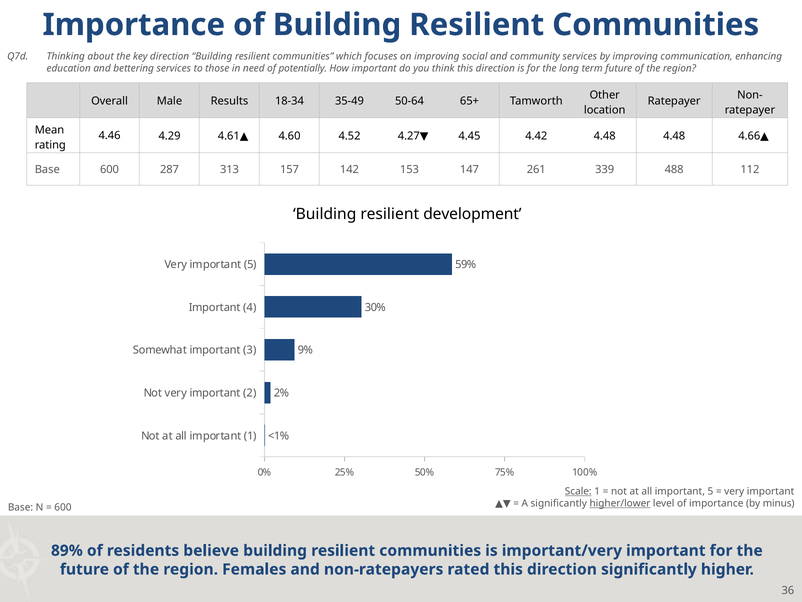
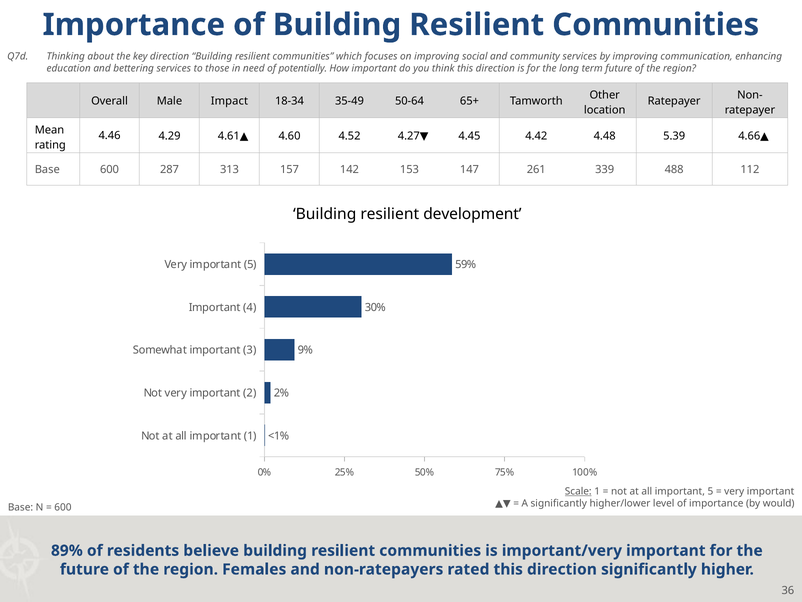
Results: Results -> Impact (229, 101)
4.48 4.48: 4.48 -> 5.39 (674, 136)
higher/lower underline: present -> none (620, 503)
minus: minus -> would (779, 503)
